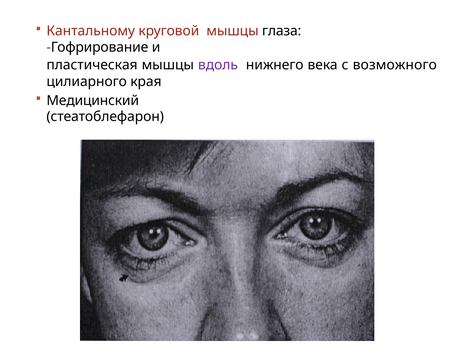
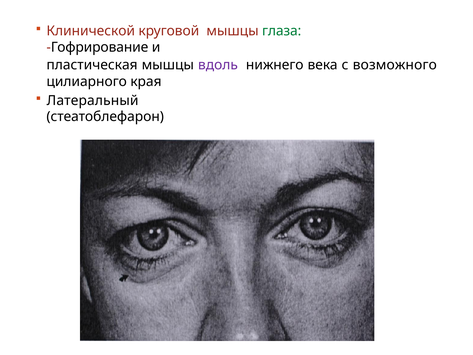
Кантальному: Кантальному -> Клинической (91, 31)
глаза colour: black -> green (282, 31)
Медицинский: Медицинский -> Латеральный (93, 100)
